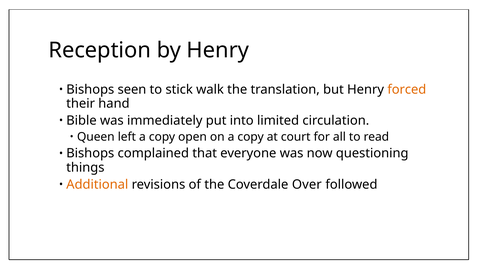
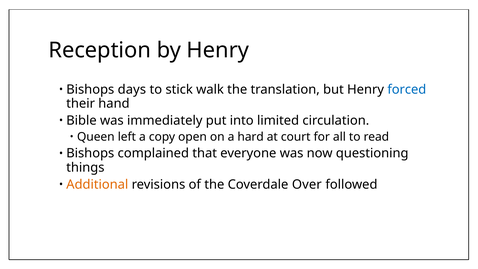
seen: seen -> days (132, 89)
forced colour: orange -> blue (407, 89)
on a copy: copy -> hard (251, 137)
